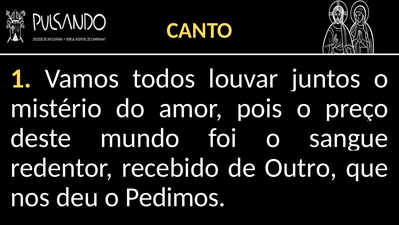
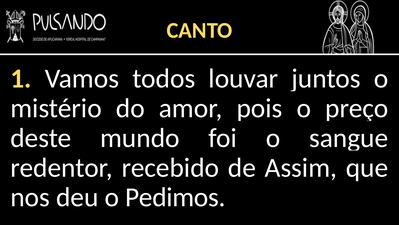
Outro: Outro -> Assim (301, 167)
